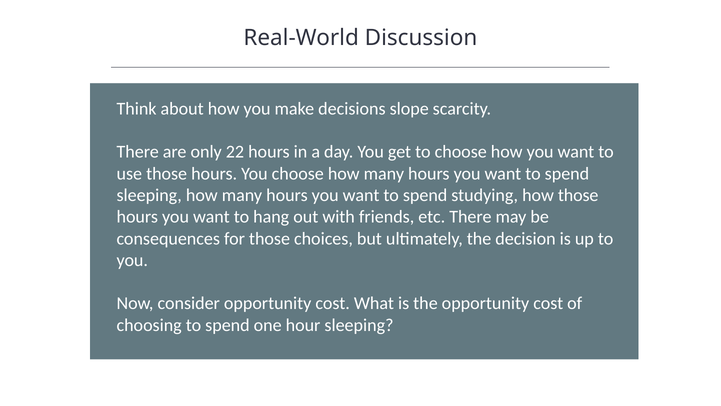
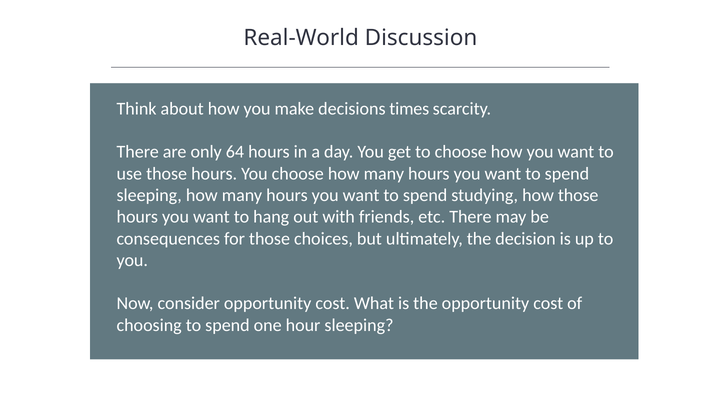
slope: slope -> times (409, 109)
22: 22 -> 64 (235, 152)
